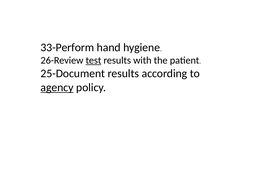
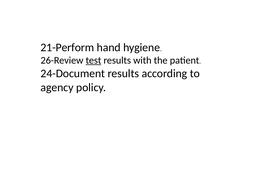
33-Perform: 33-Perform -> 21-Perform (67, 47)
25-Document: 25-Document -> 24-Document (73, 73)
agency underline: present -> none (57, 87)
